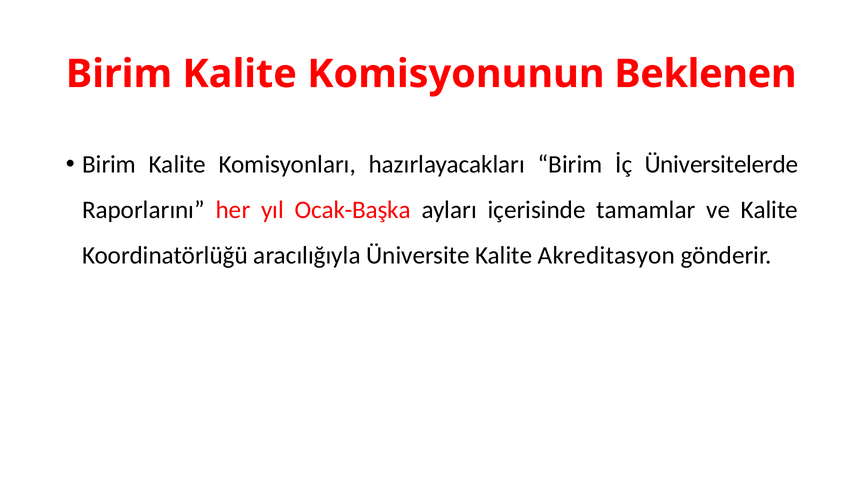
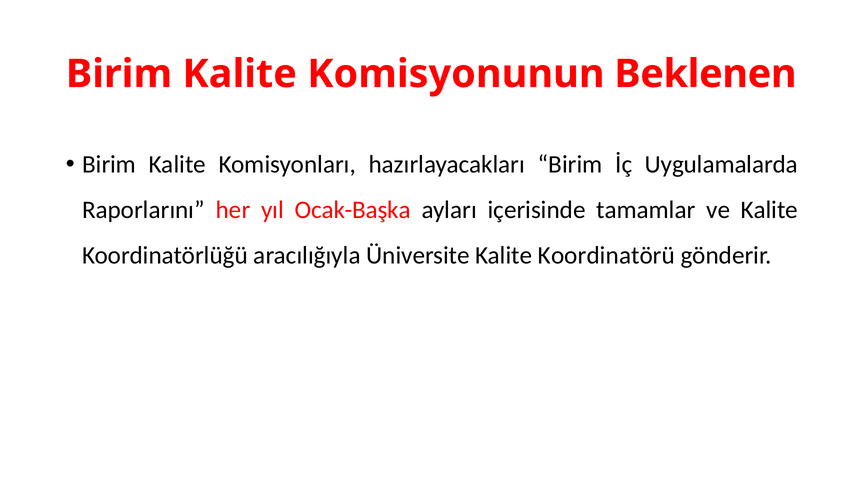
Üniversitelerde: Üniversitelerde -> Uygulamalarda (721, 165)
Akreditasyon: Akreditasyon -> Koordinatörü (606, 255)
